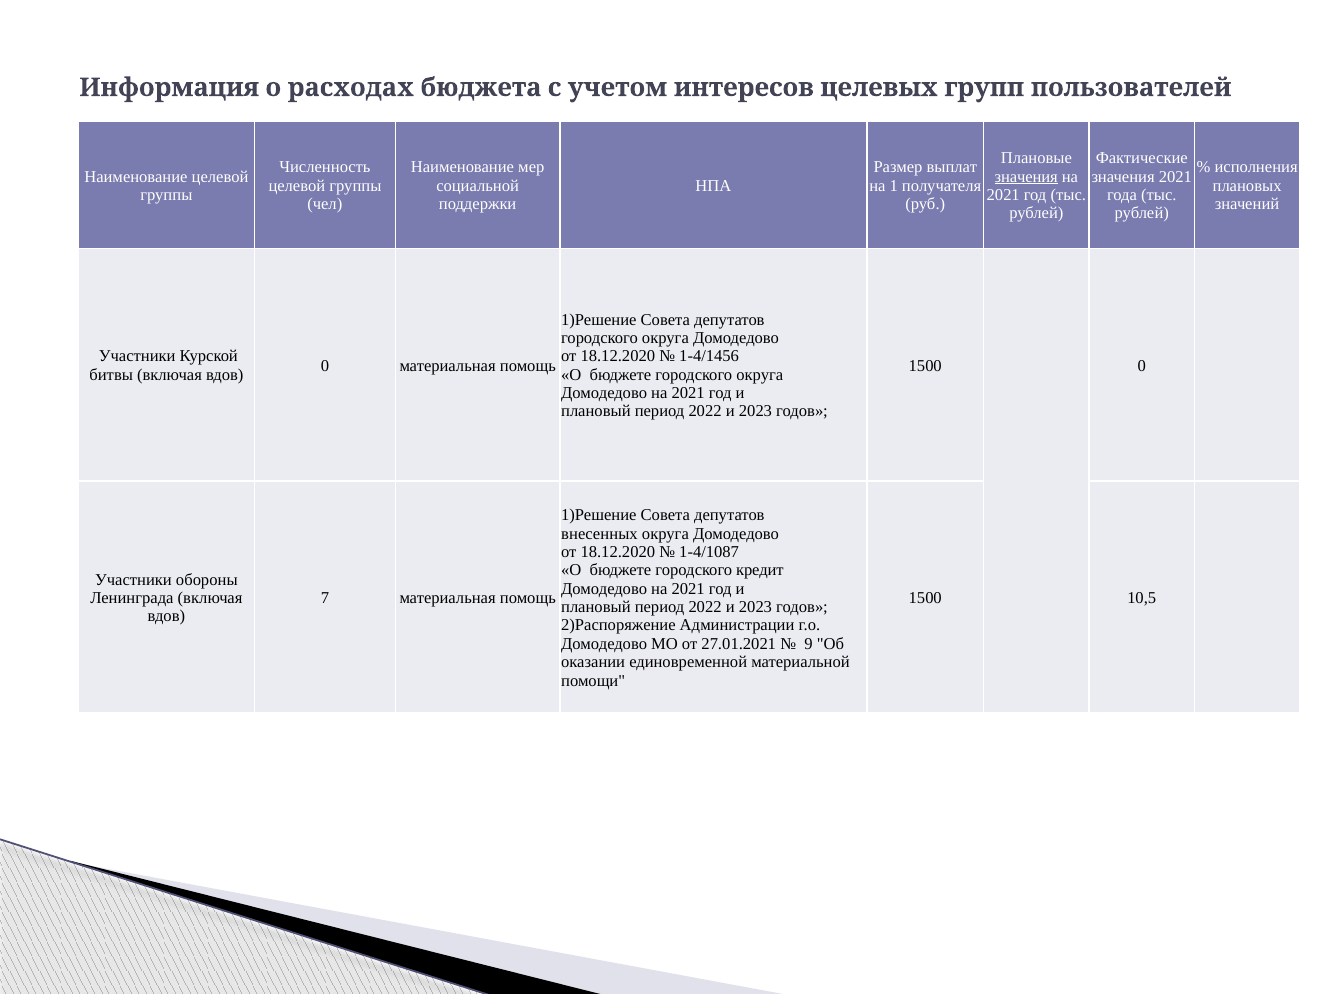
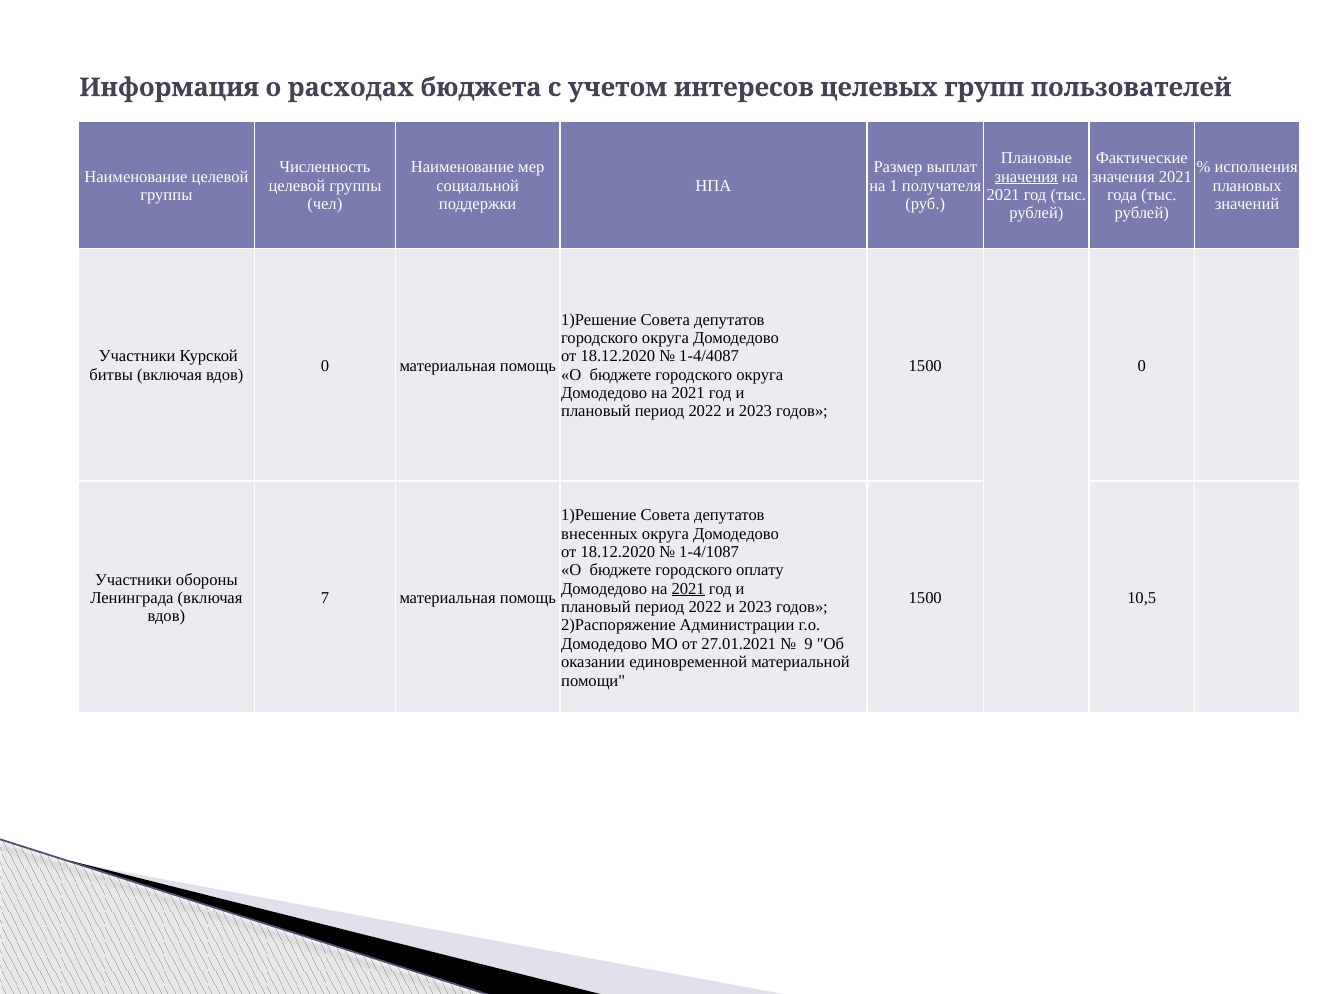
1-4/1456: 1-4/1456 -> 1-4/4087 (709, 357)
кредит: кредит -> оплату (760, 571)
2021 underline: none -> present (688, 589)
